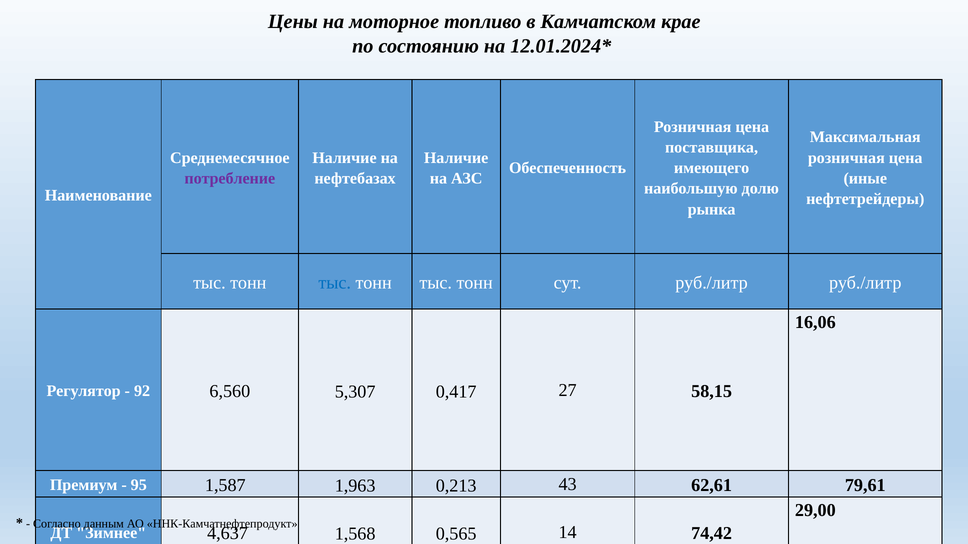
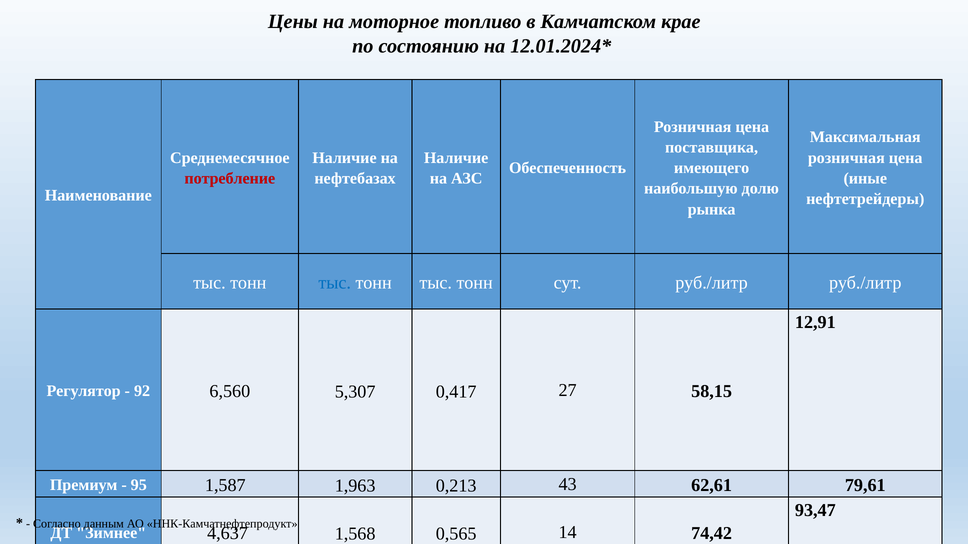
потребление colour: purple -> red (230, 178)
16,06: 16,06 -> 12,91 (815, 322)
29,00: 29,00 -> 93,47 (815, 511)
